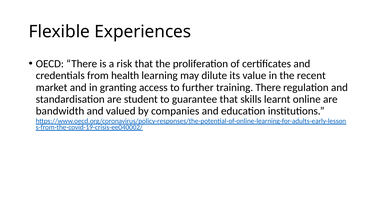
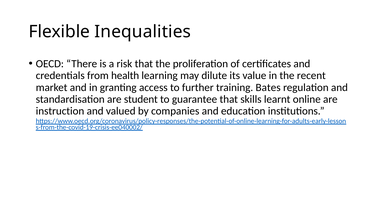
Experiences: Experiences -> Inequalities (143, 32)
training There: There -> Bates (268, 87)
bandwidth: bandwidth -> instruction (60, 111)
